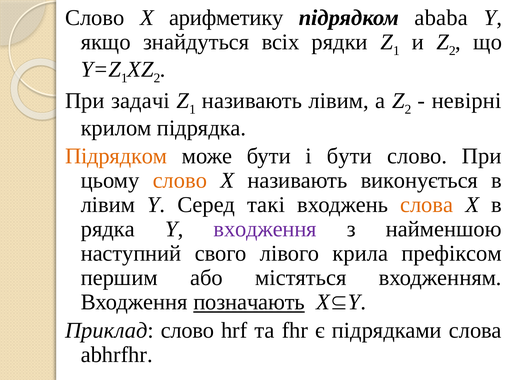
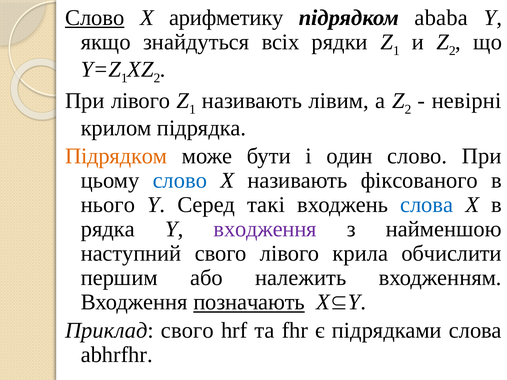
Слово underline: none -> present (95, 18)
При задачі: задачі -> лівого (141, 101)
і бути: бути -> один (350, 156)
слово colour: orange -> blue (180, 181)
виконується: виконується -> фіксованого (419, 181)
лівим: лівим -> нього (108, 205)
слова colour: orange -> blue (427, 205)
префіксом: префіксом -> обчислити (452, 254)
містяться: містяться -> належить (301, 278)
Приклад слово: слово -> свого (187, 331)
